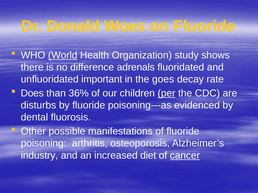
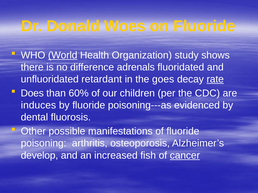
important: important -> retardant (102, 79)
rate underline: none -> present (215, 79)
36%: 36% -> 60% (79, 93)
per underline: present -> none (167, 93)
disturbs: disturbs -> induces (38, 106)
industry: industry -> develop (39, 156)
diet: diet -> fish (148, 156)
